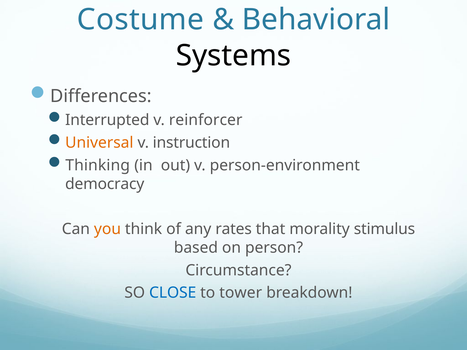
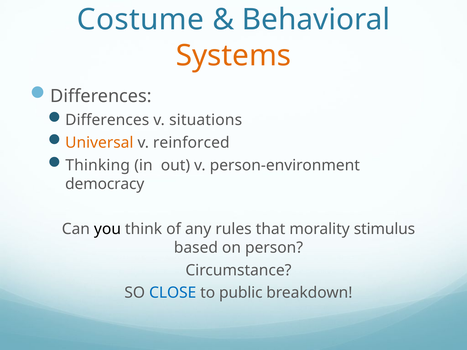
Systems colour: black -> orange (233, 56)
Interrupted: Interrupted -> Differences (107, 120)
reinforcer: reinforcer -> situations (206, 120)
instruction: instruction -> reinforced (191, 143)
you colour: orange -> black (107, 229)
rates: rates -> rules (234, 229)
tower: tower -> public (241, 293)
